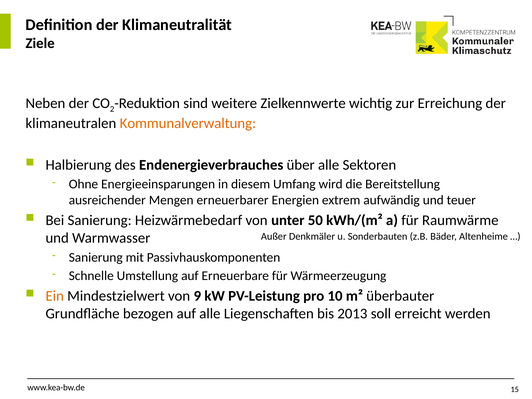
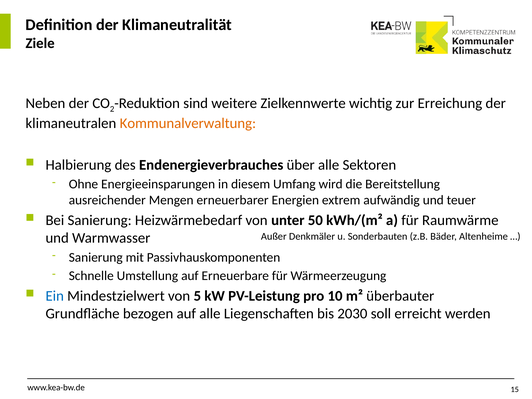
Ein colour: orange -> blue (55, 296)
9: 9 -> 5 (197, 296)
2013: 2013 -> 2030 (352, 314)
